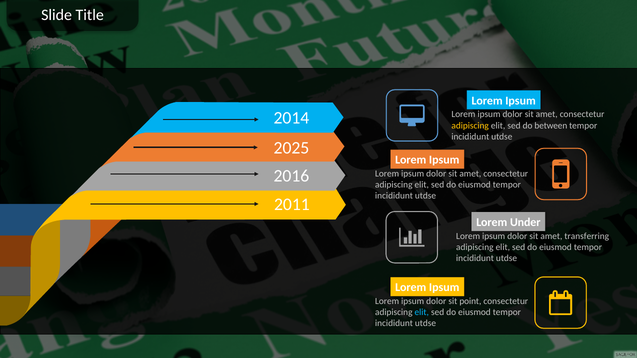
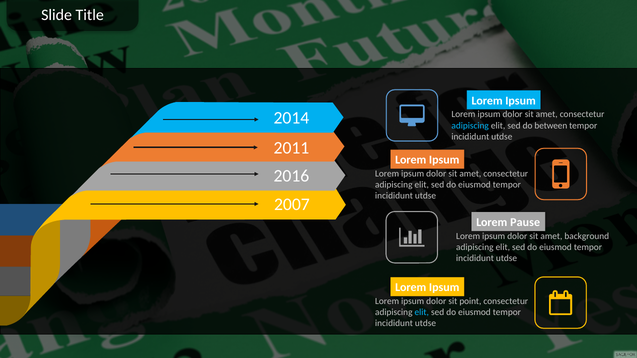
adipiscing colour: yellow -> light blue (470, 126)
2025: 2025 -> 2011 (291, 148)
2011: 2011 -> 2007 (292, 205)
Under: Under -> Pause (525, 223)
transferring: transferring -> background (587, 236)
